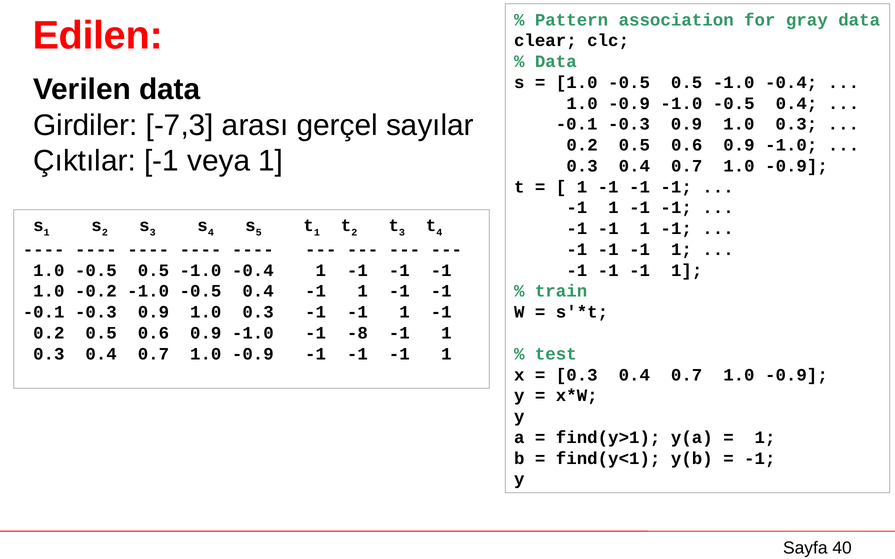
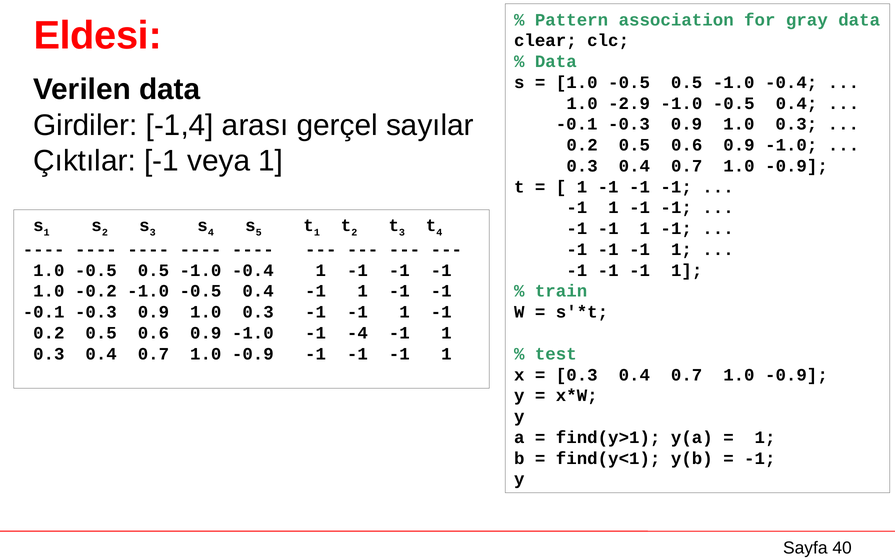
Edilen: Edilen -> Eldesi (98, 36)
-0.9: -0.9 -> -2.9 (629, 103)
-7,3: -7,3 -> -1,4 (180, 125)
-8: -8 -> -4 (357, 333)
